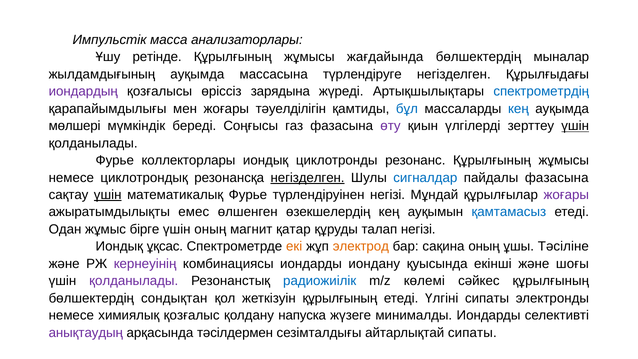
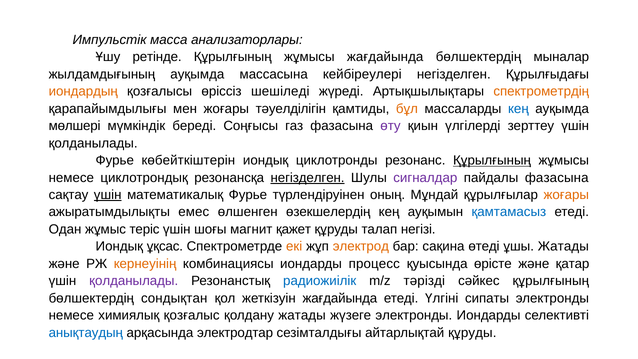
түрлендіруге: түрлендіруге -> кейбіреулері (362, 74)
иондардың colour: purple -> orange (83, 91)
зарядына: зарядына -> шешіледі (280, 91)
спектрометрдің colour: blue -> orange (541, 91)
бұл colour: blue -> orange (407, 109)
үшін underline: present -> none (575, 126)
коллекторлары: коллекторлары -> көбейткіштерін (188, 160)
Құрылғының underline: none -> present (492, 160)
сигналдар colour: blue -> purple (425, 178)
түрлендіруінен негізі: негізі -> оның (388, 195)
жоғары colour: purple -> orange (566, 195)
бірге: бірге -> теріс (145, 229)
үшін оның: оның -> шоғы (210, 229)
қатар: қатар -> қажет (294, 229)
сақина оның: оның -> өтеді (484, 246)
ұшы Тәсіліне: Тәсіліне -> Жатады (563, 246)
кернеуінің colour: purple -> orange (145, 264)
иондану: иондану -> процесс (374, 264)
екінші: екінші -> өрісте (493, 264)
шоғы: шоғы -> қатар (573, 264)
көлемі: көлемі -> тәрізді (424, 281)
жеткізуін құрылғының: құрылғының -> жағдайында (340, 298)
қолдану напуска: напуска -> жатады (302, 315)
жүзеге минималды: минималды -> электронды (414, 315)
анықтаудың colour: purple -> blue (86, 333)
тәсілдермен: тәсілдермен -> электродтар (235, 333)
айтарлықтай сипаты: сипаты -> құруды (472, 333)
